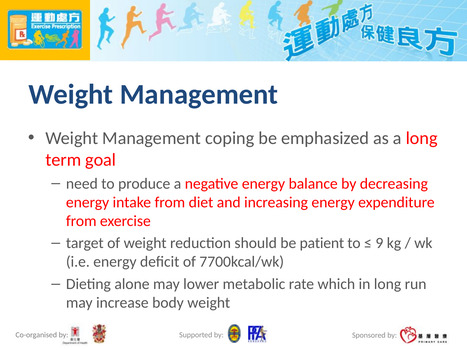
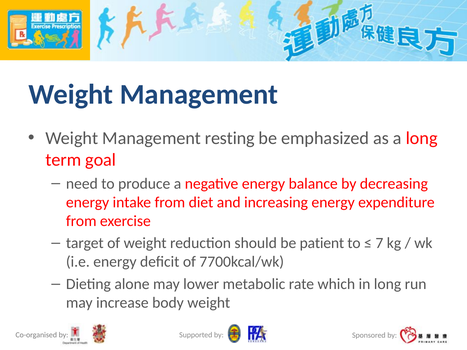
coping: coping -> resting (230, 138)
9: 9 -> 7 (379, 243)
